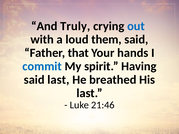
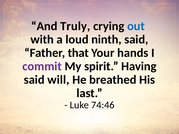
them: them -> ninth (106, 40)
commit colour: blue -> purple (42, 66)
said last: last -> will (58, 80)
21:46: 21:46 -> 74:46 (103, 105)
